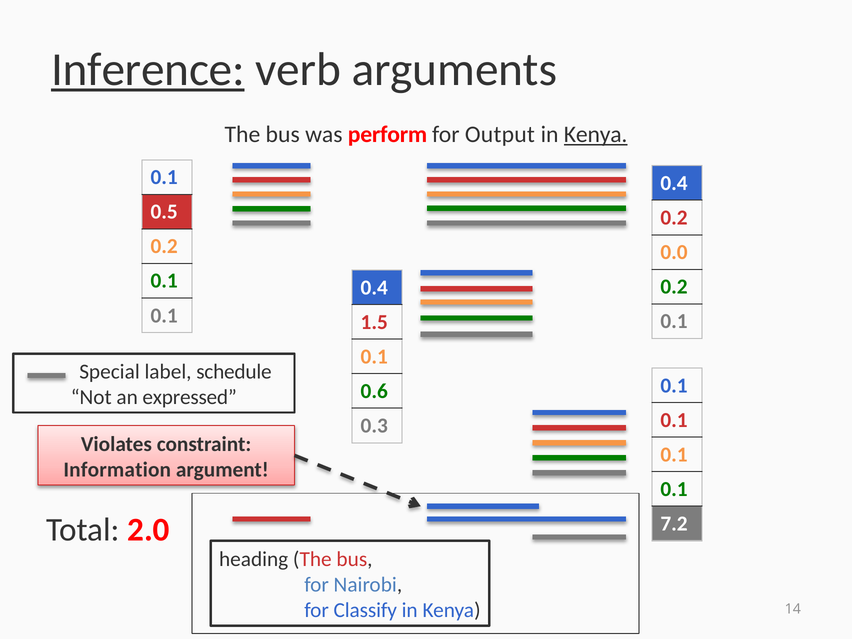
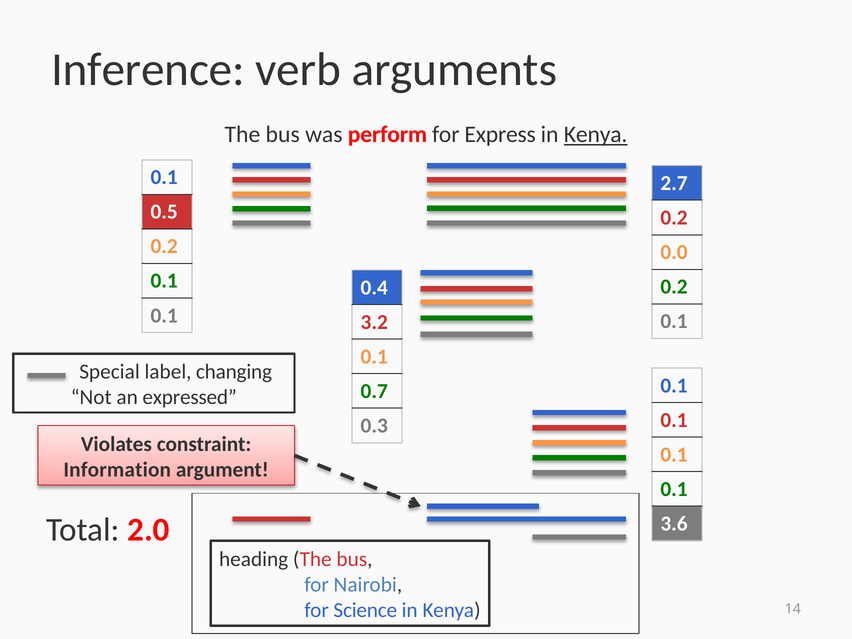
Inference underline: present -> none (148, 70)
Output: Output -> Express (500, 134)
0.4: 0.4 -> 2.7 (674, 183)
1.5: 1.5 -> 3.2 (374, 322)
schedule: schedule -> changing (234, 372)
0.6: 0.6 -> 0.7 (374, 391)
7.2: 7.2 -> 3.6 (674, 524)
Classify: Classify -> Science (365, 610)
